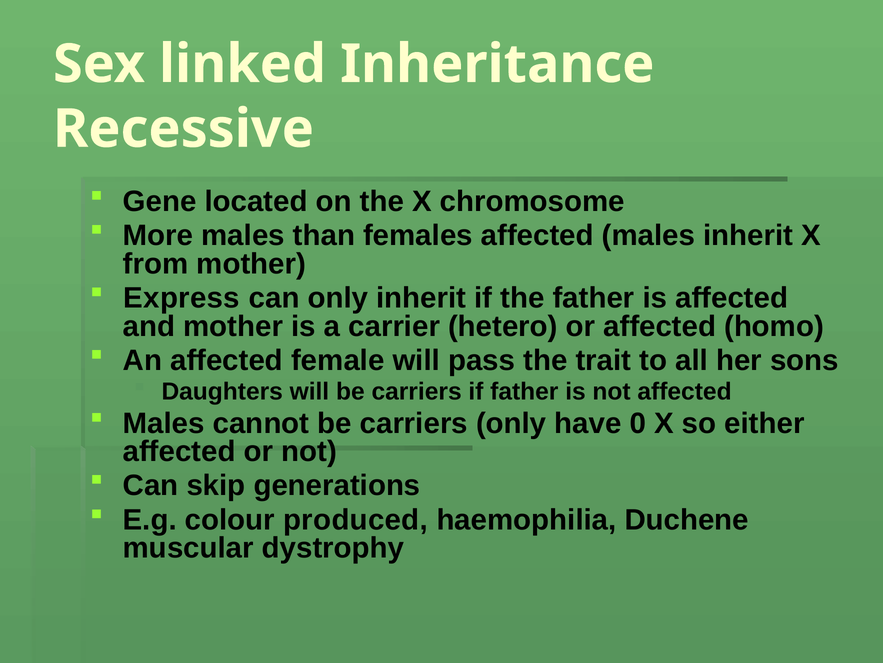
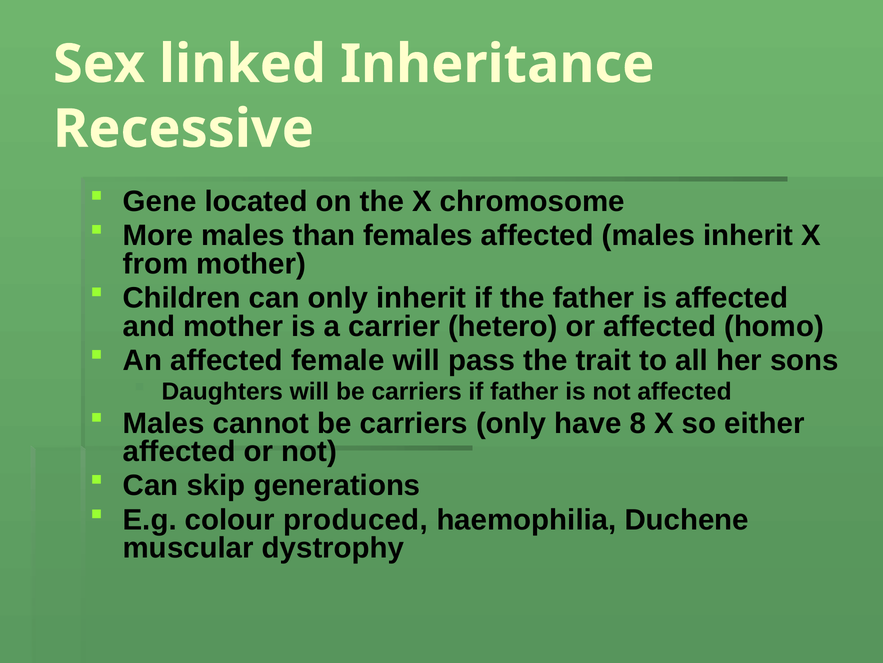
Express: Express -> Children (182, 298)
0: 0 -> 8 (638, 423)
